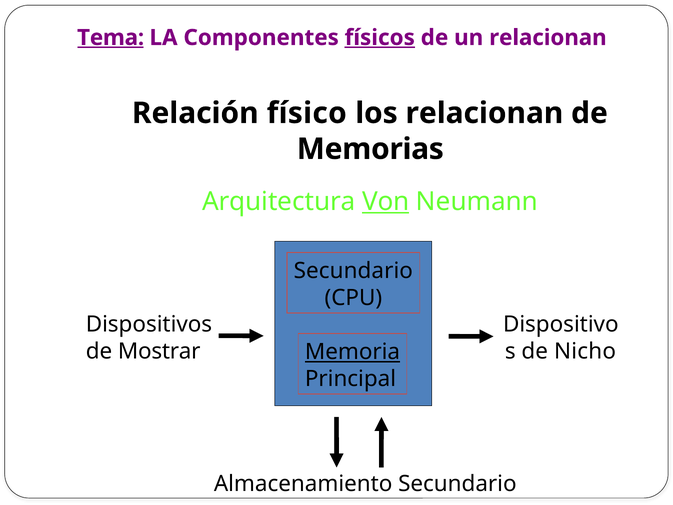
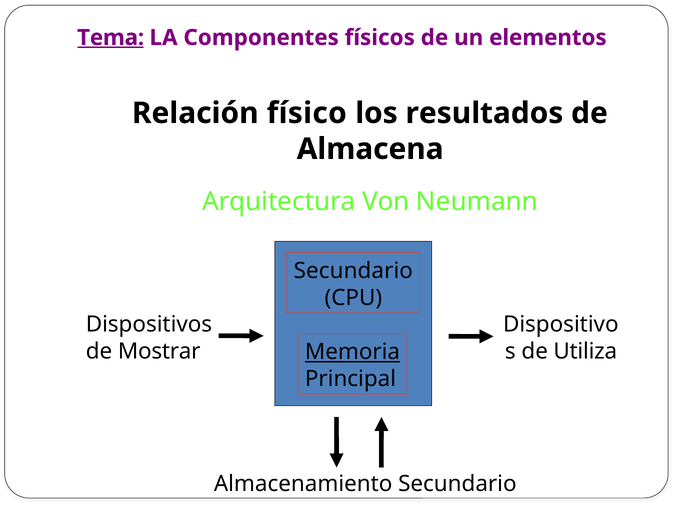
físicos underline: present -> none (380, 38)
un relacionan: relacionan -> elementos (548, 38)
los relacionan: relacionan -> resultados (484, 113)
Memorias: Memorias -> Almacena (370, 149)
Von underline: present -> none (386, 201)
Nicho: Nicho -> Utiliza (585, 351)
